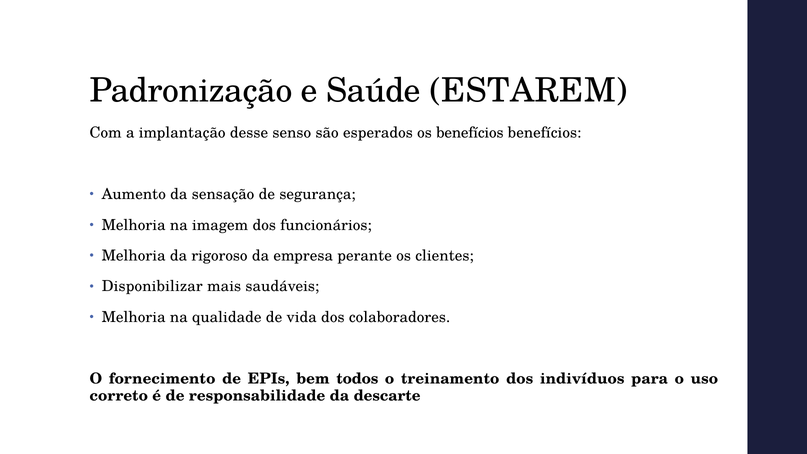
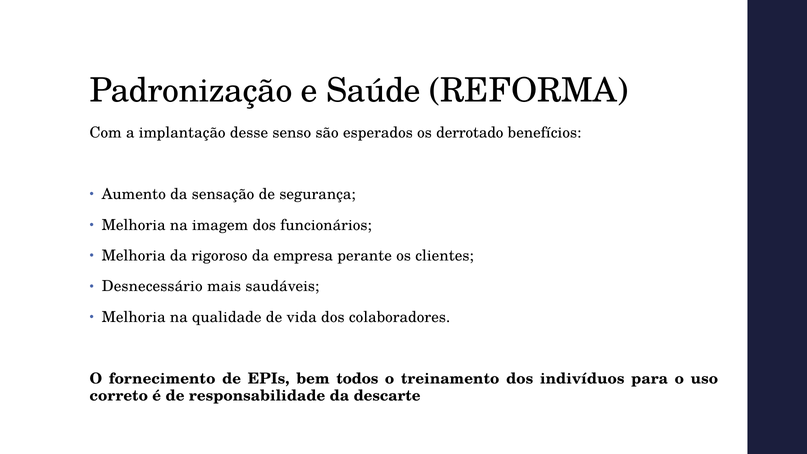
ESTAREM: ESTAREM -> REFORMA (529, 91)
os benefícios: benefícios -> derrotado (470, 133)
Disponibilizar: Disponibilizar -> Desnecessário (152, 286)
